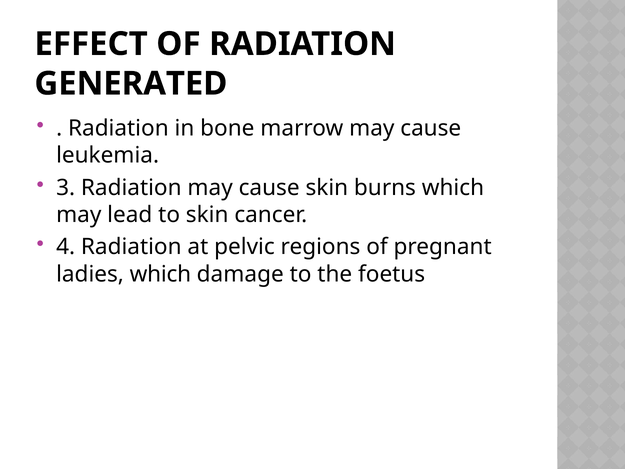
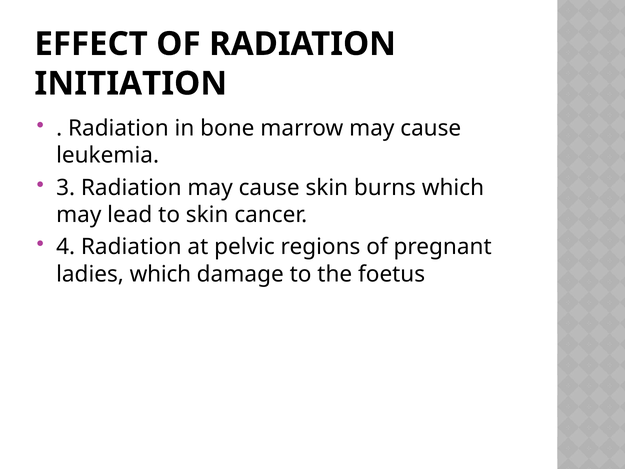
GENERATED: GENERATED -> INITIATION (131, 84)
